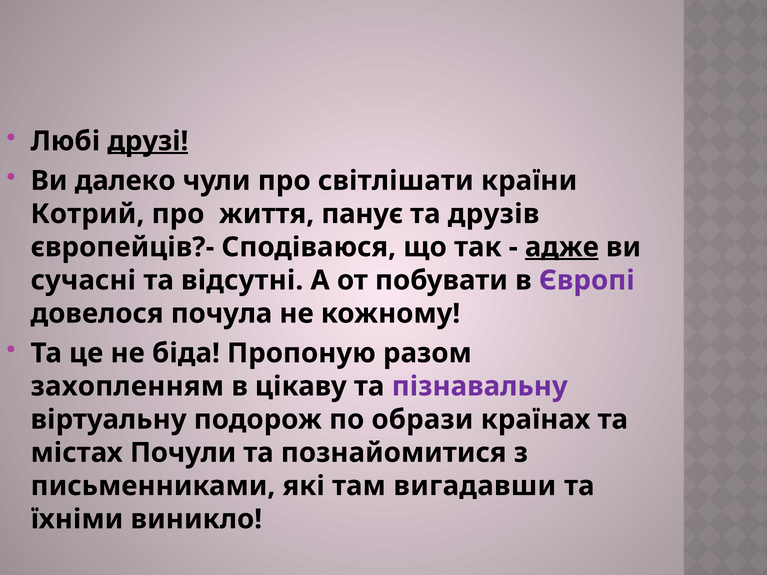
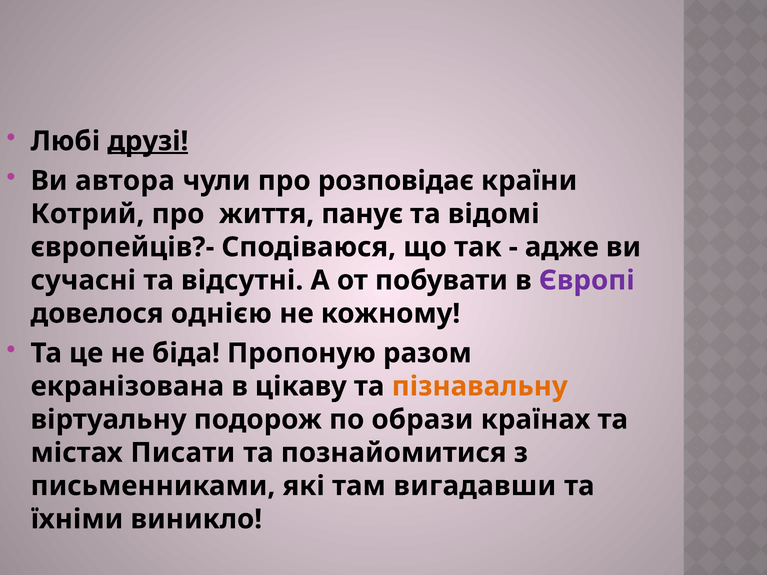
далеко: далеко -> автора (125, 181)
світлішати: світлішати -> розповідає (396, 181)
друзів: друзів -> відомі (494, 214)
адже underline: present -> none (562, 247)
почула: почула -> однією (221, 314)
захопленням: захопленням -> екранізована (127, 387)
пізнавальну colour: purple -> orange (480, 387)
Почули: Почули -> Писати (183, 453)
